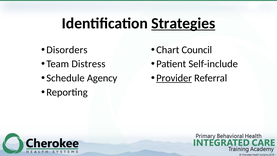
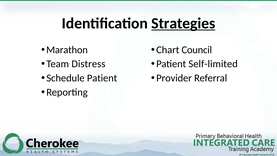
Disorders: Disorders -> Marathon (67, 50)
Self-include: Self-include -> Self-limited (213, 64)
Schedule Agency: Agency -> Patient (102, 78)
Provider underline: present -> none (174, 78)
